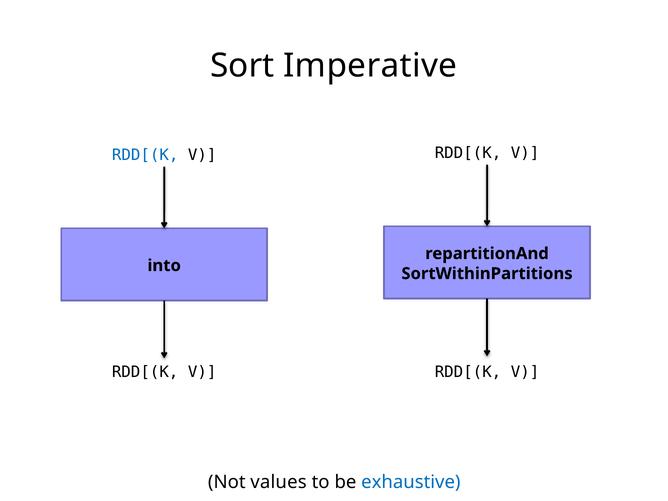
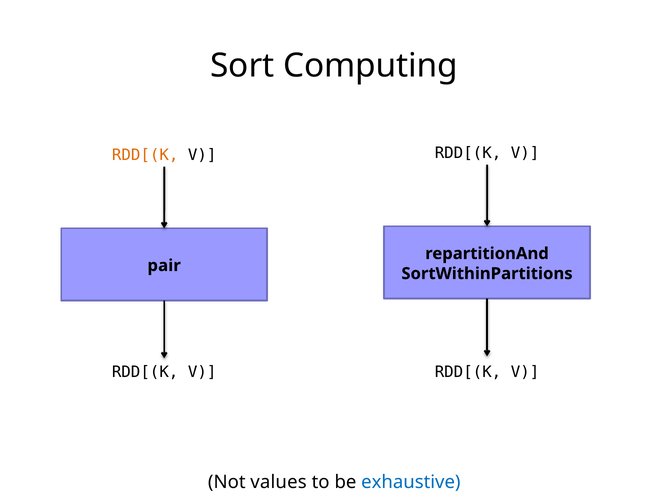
Imperative: Imperative -> Computing (370, 66)
RDD[(K colour: blue -> orange (145, 155)
into: into -> pair (164, 266)
